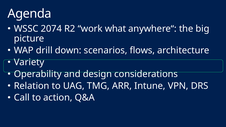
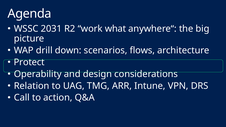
2074: 2074 -> 2031 (51, 29)
Variety: Variety -> Protect (29, 62)
